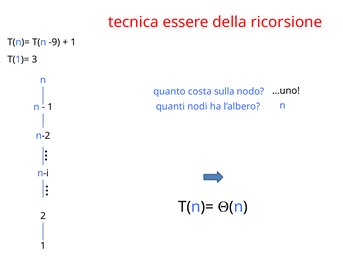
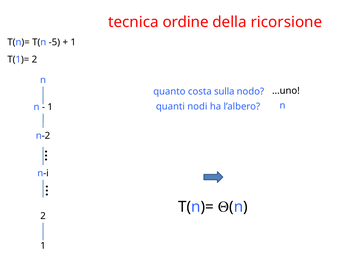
essere: essere -> ordine (186, 22)
-9: -9 -> -5 (54, 42)
T(1)= 3: 3 -> 2 (34, 60)
